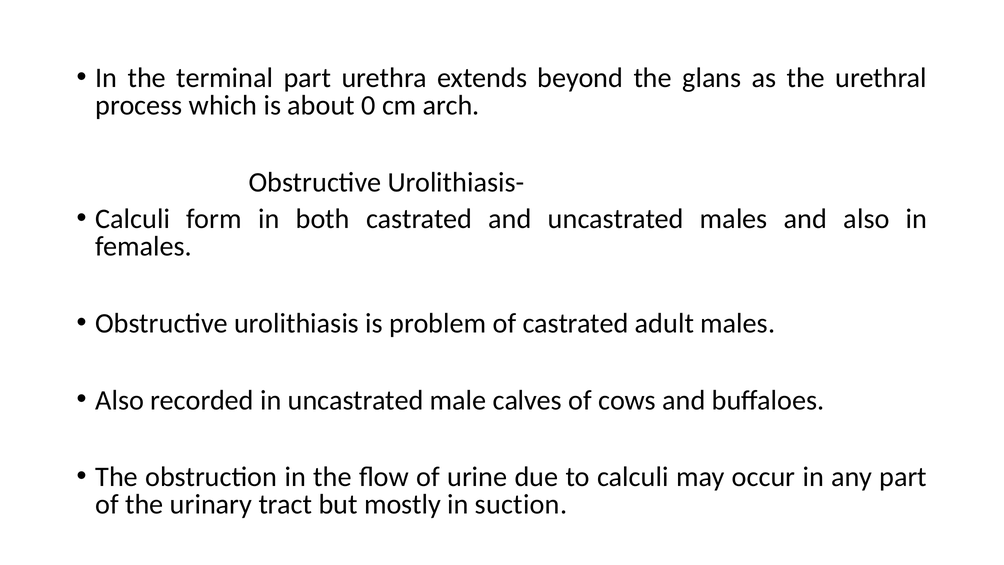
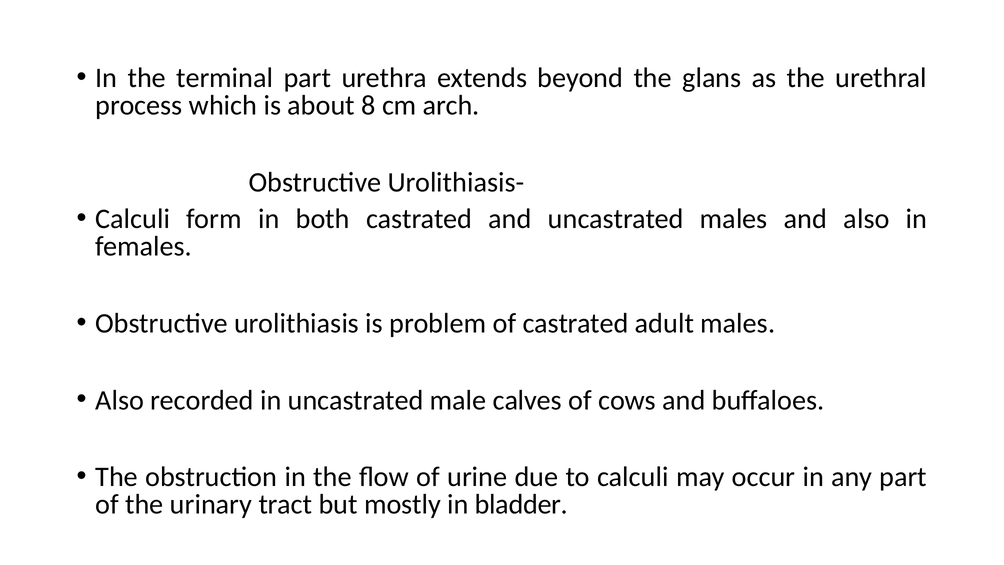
0: 0 -> 8 (369, 105)
suction: suction -> bladder (521, 504)
